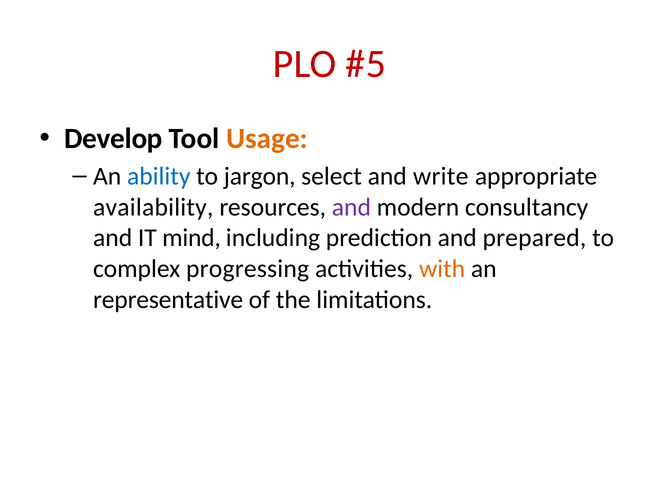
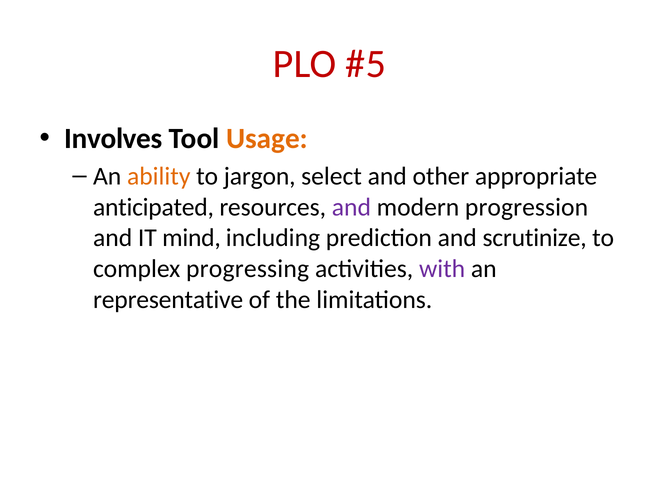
Develop: Develop -> Involves (113, 138)
ability colour: blue -> orange (159, 176)
write: write -> other (441, 176)
availability: availability -> anticipated (153, 207)
consultancy: consultancy -> progression (527, 207)
prepared: prepared -> scrutinize (535, 238)
with colour: orange -> purple (442, 268)
